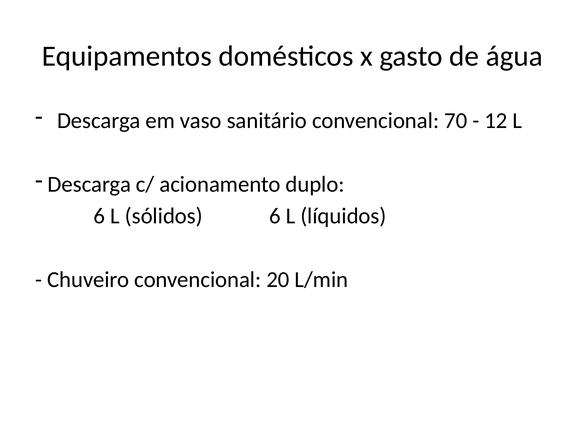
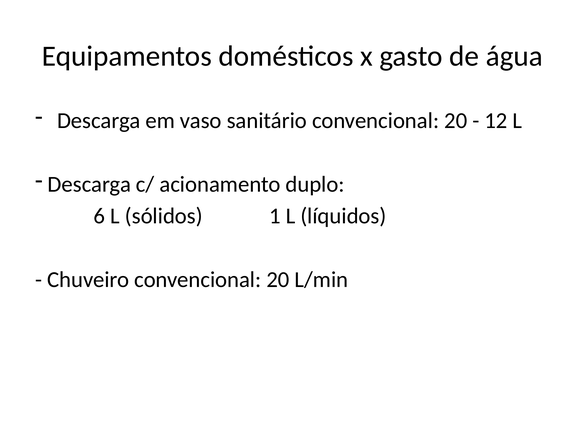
sanitário convencional 70: 70 -> 20 (456, 121)
sólidos 6: 6 -> 1 (275, 216)
